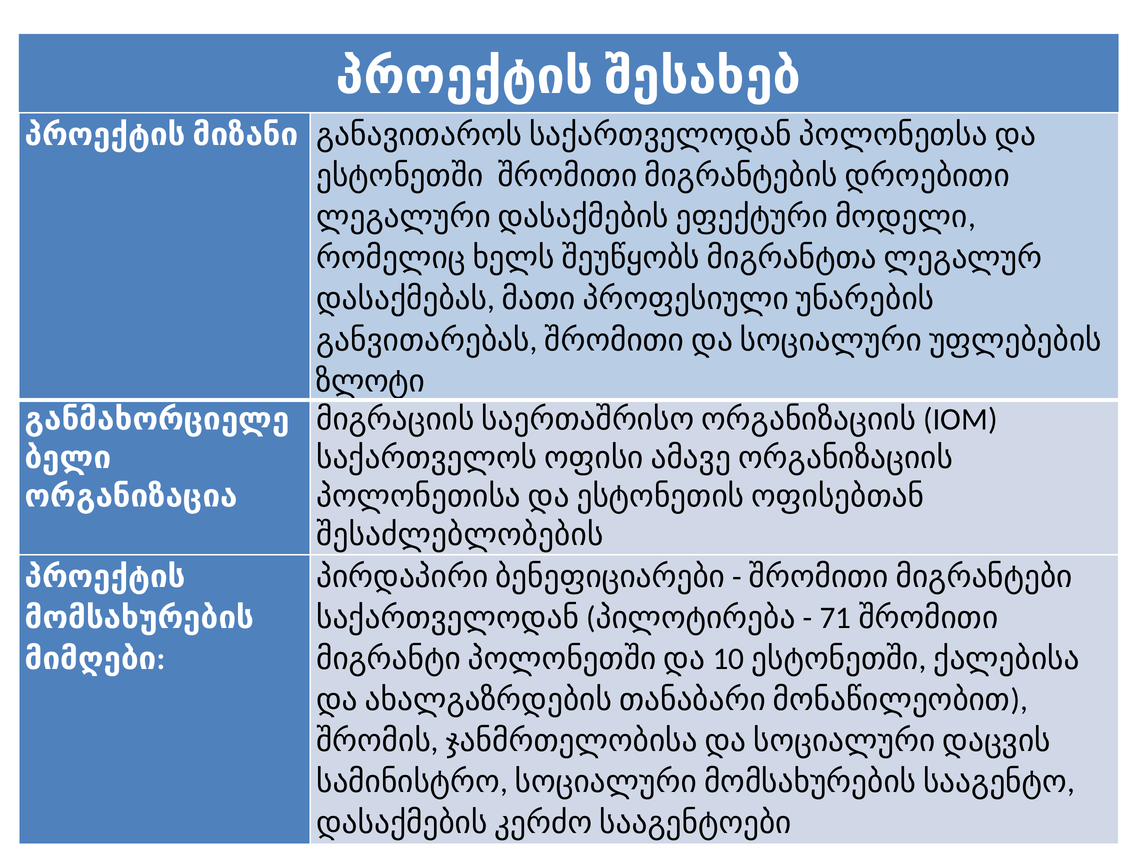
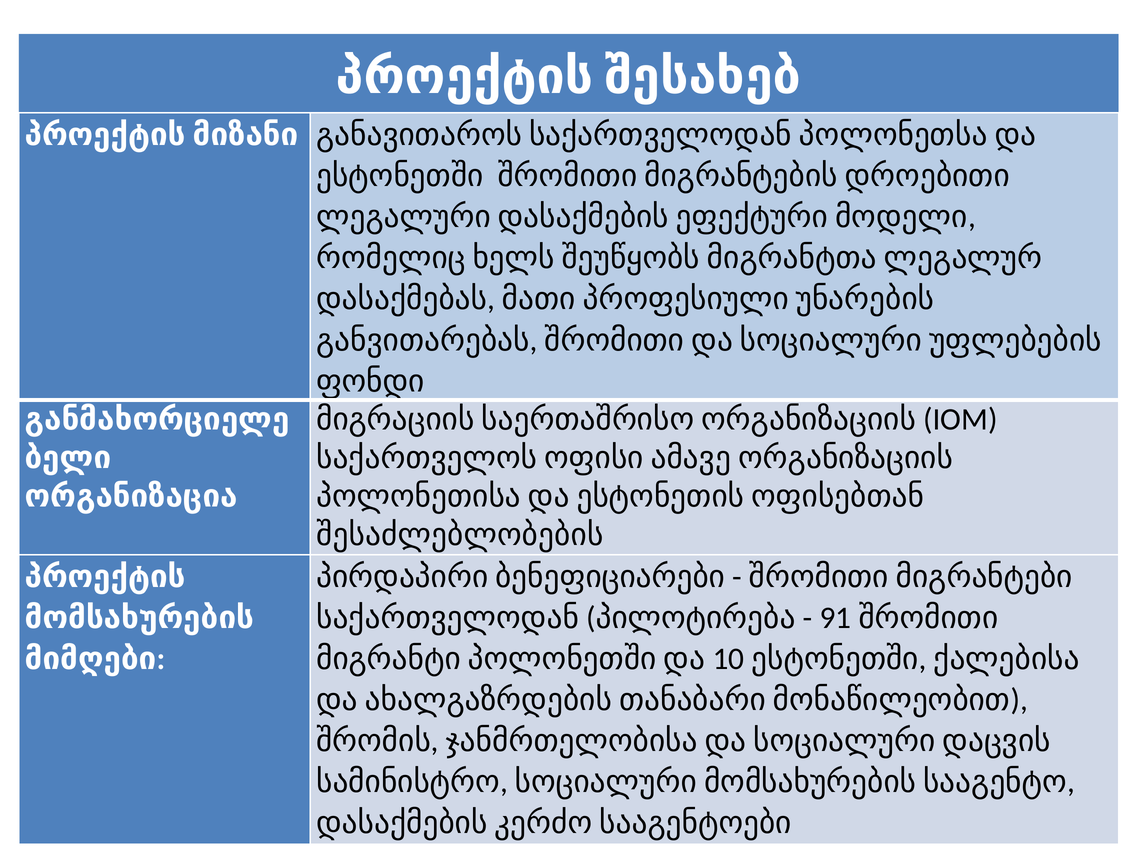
ზლოტი: ზლოტი -> ფონდი (370, 381)
71: 71 -> 91 (835, 618)
